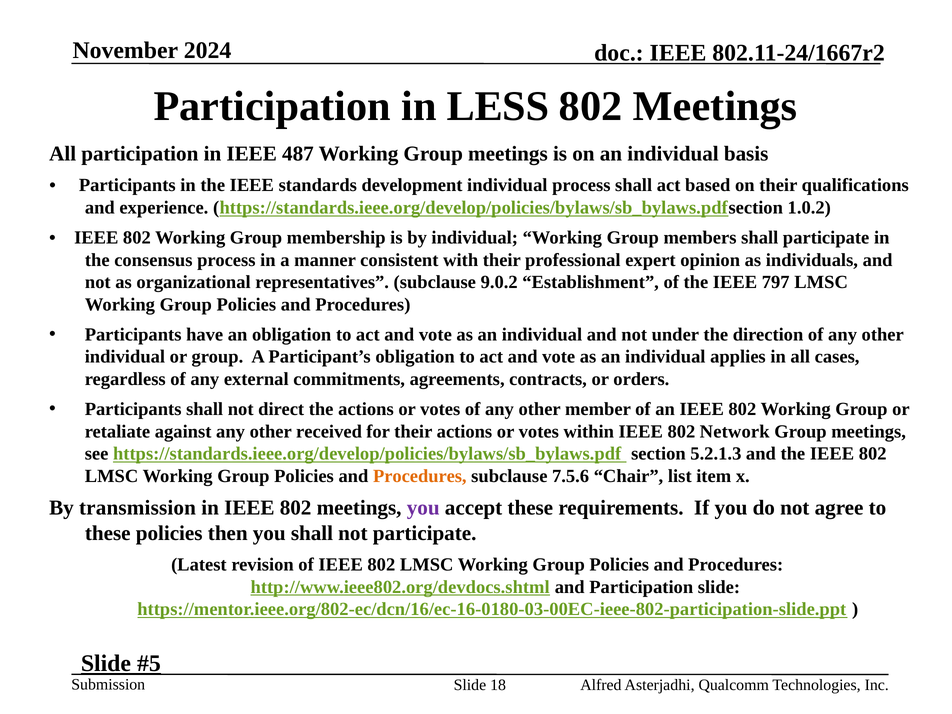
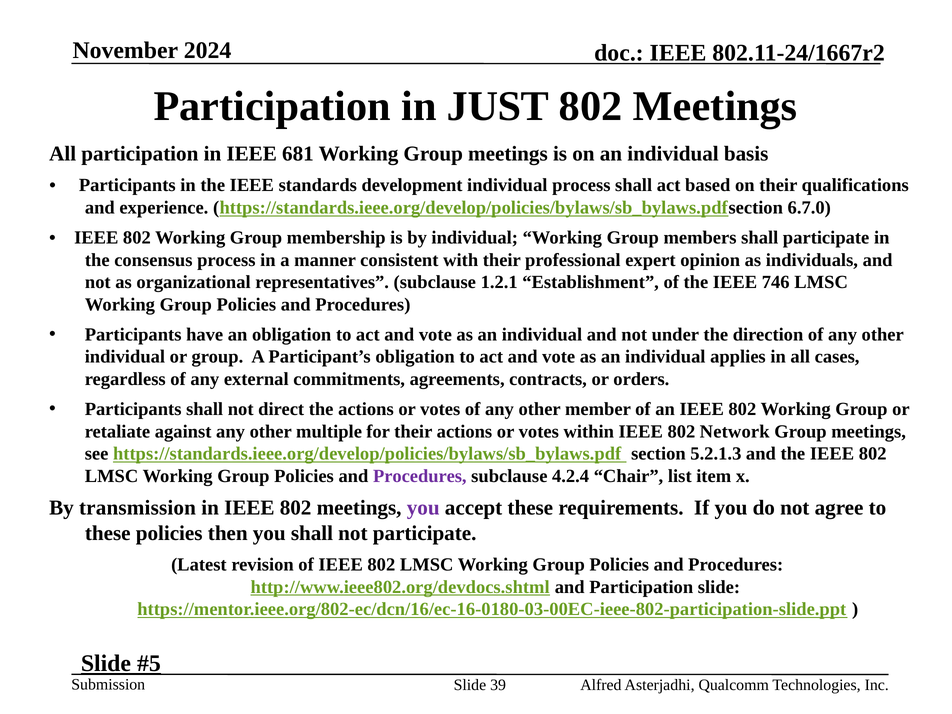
LESS: LESS -> JUST (498, 106)
487: 487 -> 681 (298, 154)
1.0.2: 1.0.2 -> 6.7.0 (809, 208)
9.0.2: 9.0.2 -> 1.2.1 (499, 282)
797: 797 -> 746 (776, 282)
received: received -> multiple (329, 431)
Procedures colour: orange -> purple (420, 476)
7.5.6: 7.5.6 -> 4.2.4 (571, 476)
18: 18 -> 39 (498, 685)
